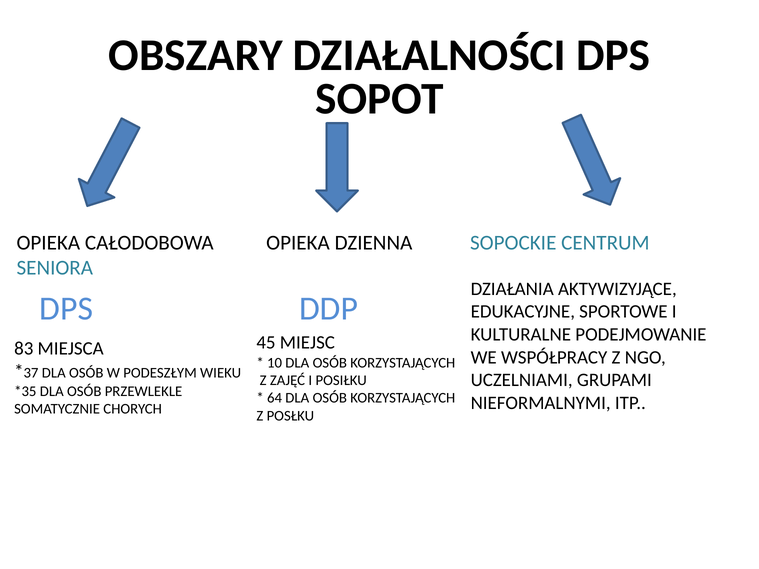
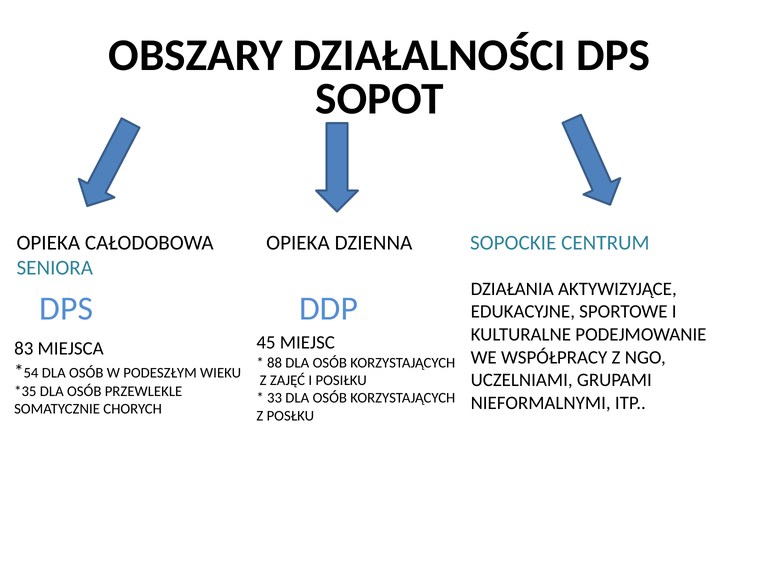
10: 10 -> 88 (275, 363)
37: 37 -> 54 (31, 373)
64: 64 -> 33 (275, 398)
